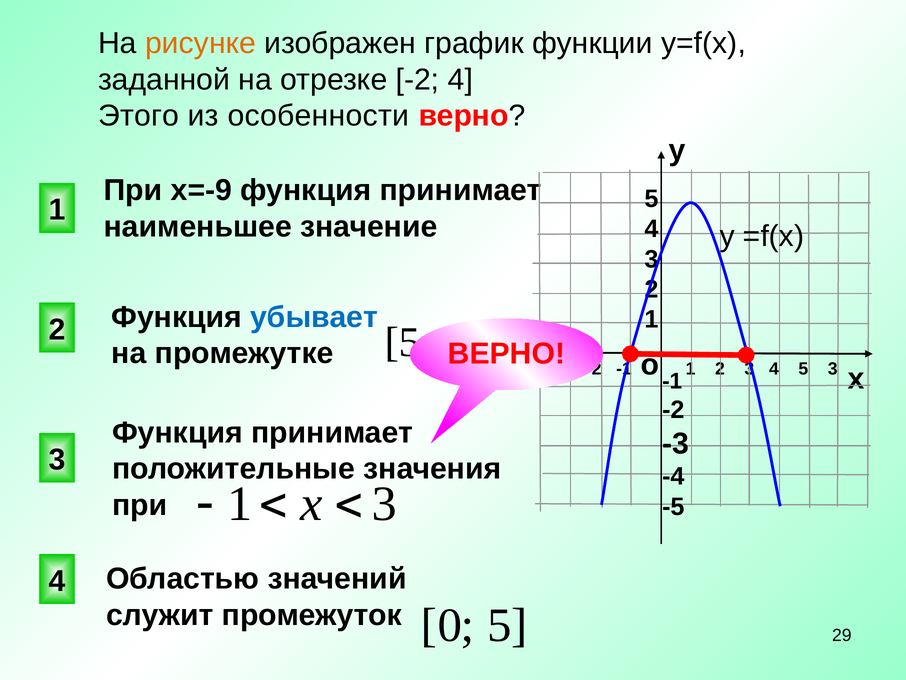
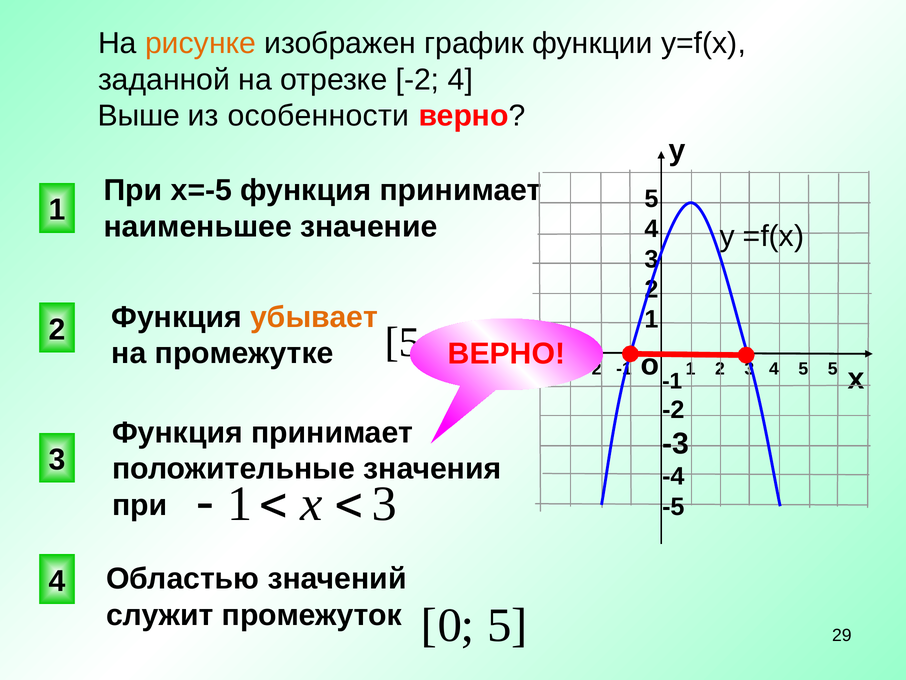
Этого: Этого -> Выше (139, 116)
х=-9: х=-9 -> х=-5 (201, 190)
убывает colour: blue -> orange (314, 317)
5 3: 3 -> 5 (833, 369)
